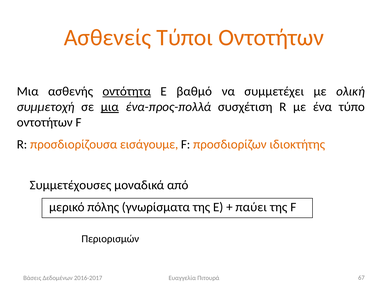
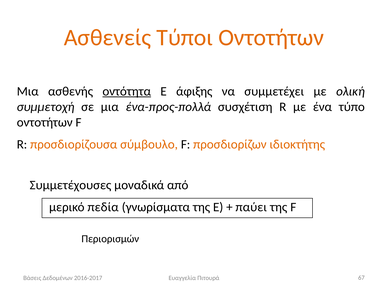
βαθμό: βαθμό -> άφιξης (194, 91)
μια underline: present -> none (110, 107)
εισάγουμε: εισάγουμε -> σύμβουλο (149, 144)
πόλης: πόλης -> πεδία (103, 207)
